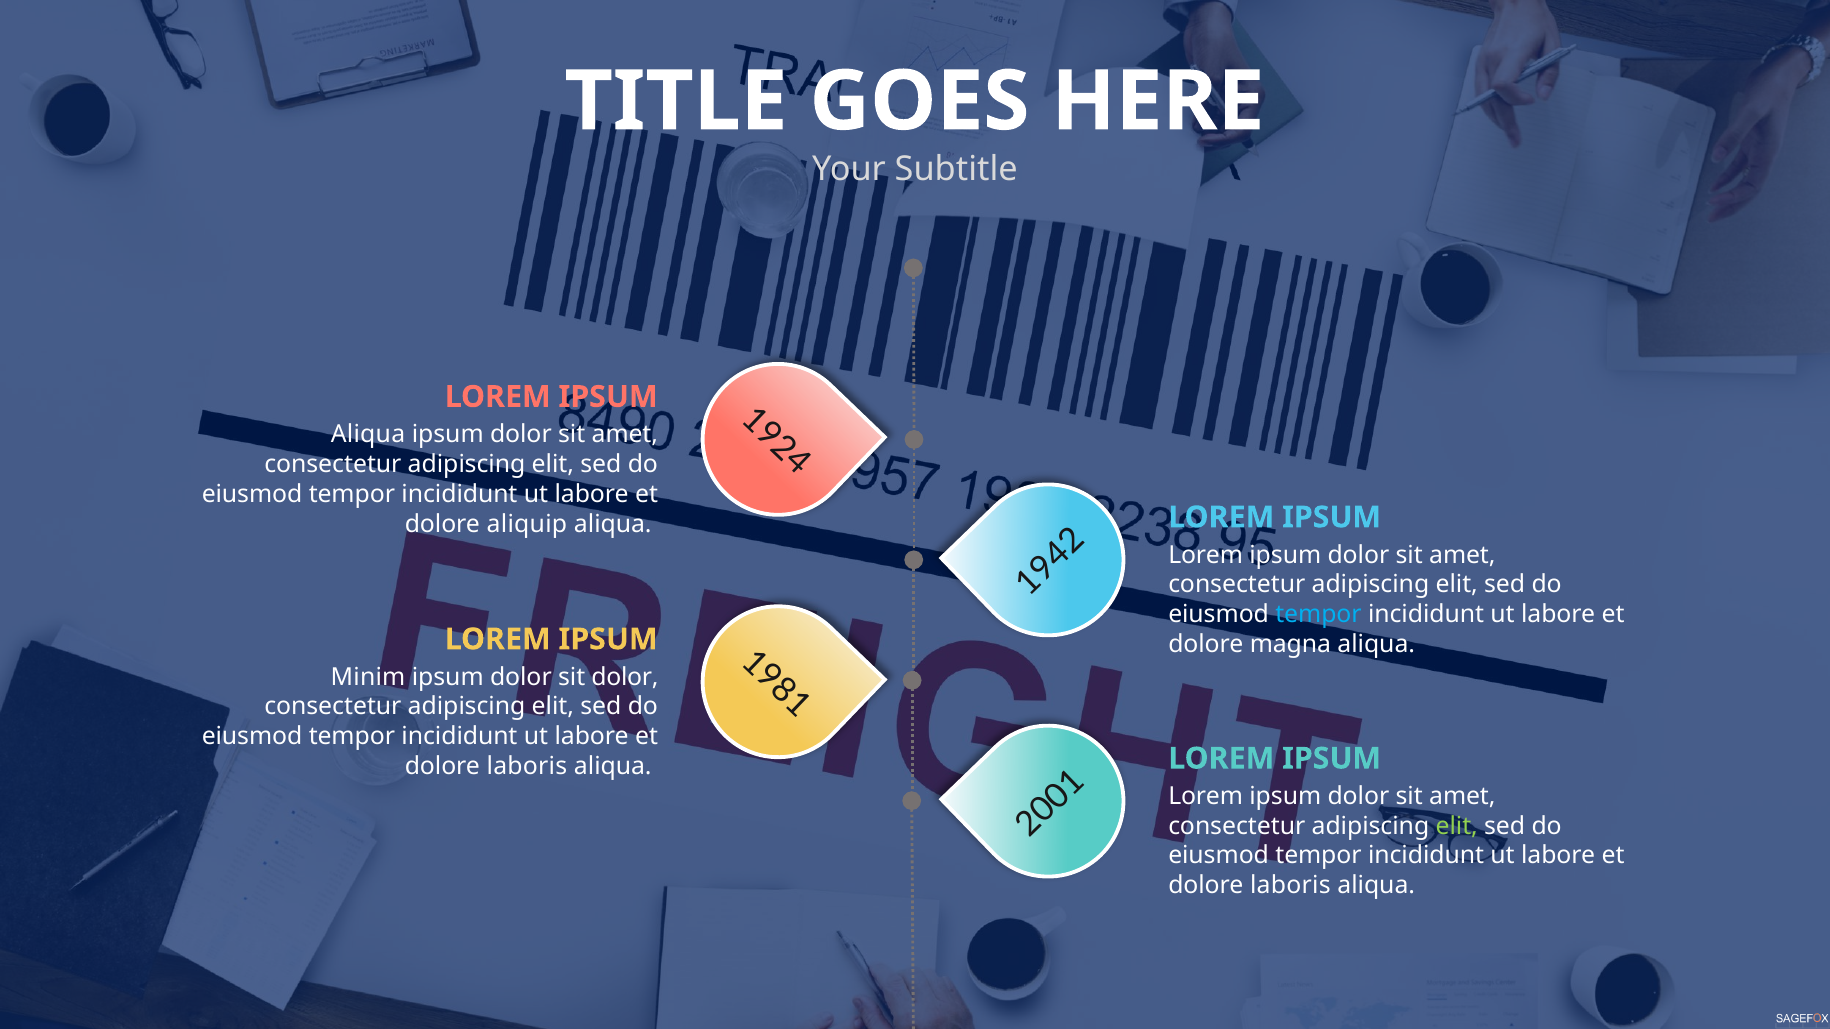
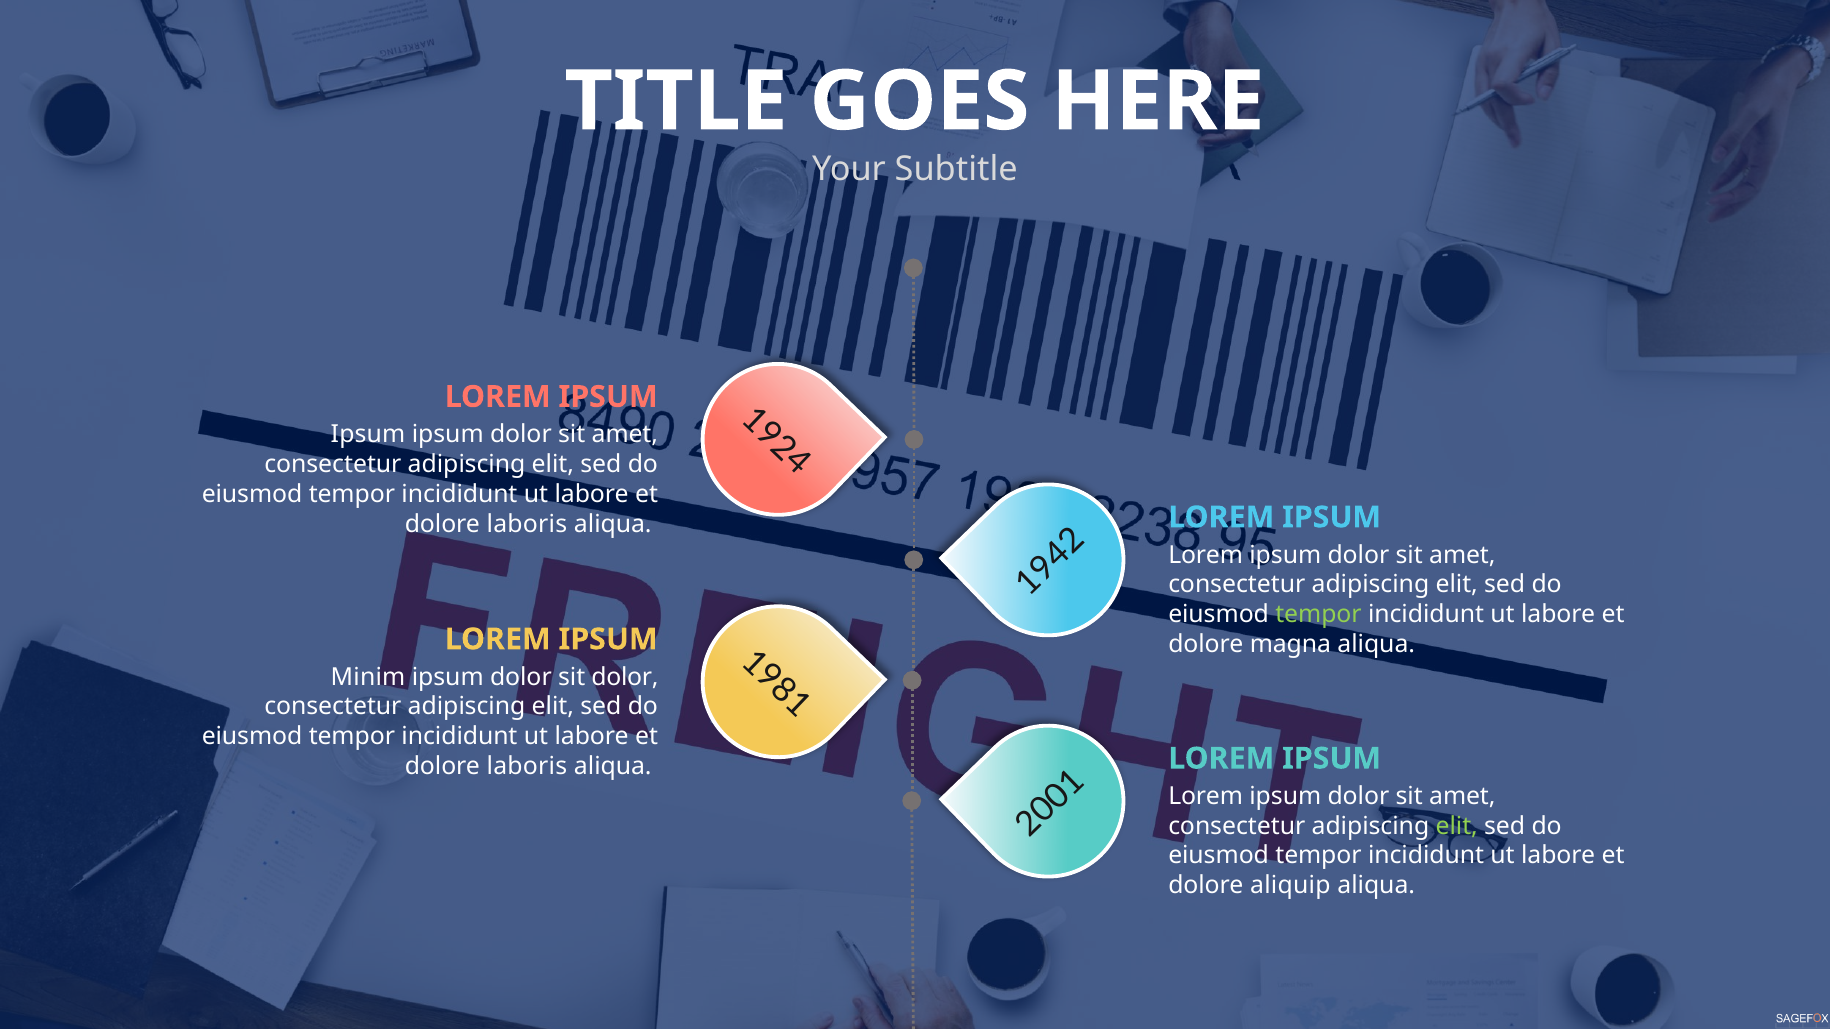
Aliqua: Aliqua -> Ipsum (368, 435)
aliquip: aliquip -> laboris (527, 524)
tempor colour: light blue -> light green (1318, 615)
laboris: laboris -> aliquip (1290, 886)
